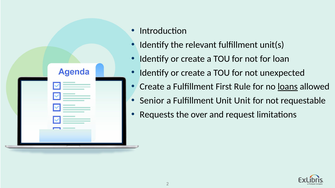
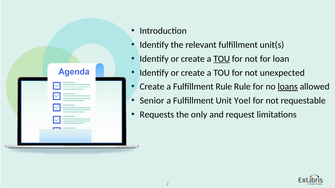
TOU underline: none -> present (222, 59)
Fulfillment First: First -> Rule (224, 87)
Unit Unit: Unit -> Yoel (242, 101)
over: over -> only (199, 115)
